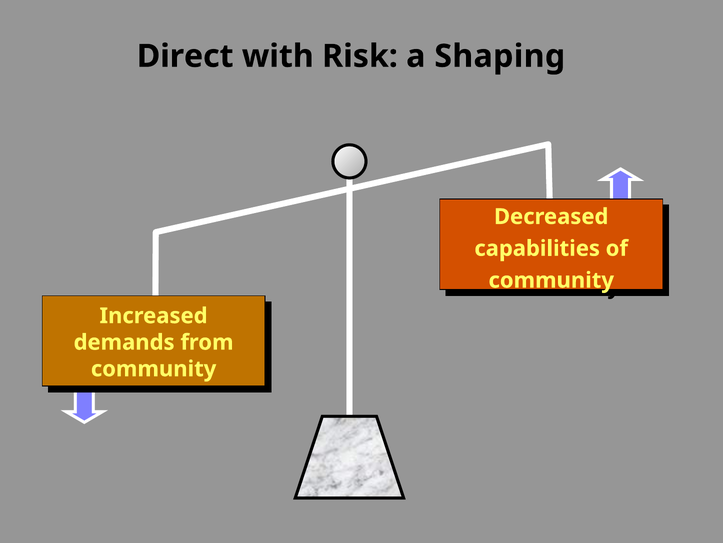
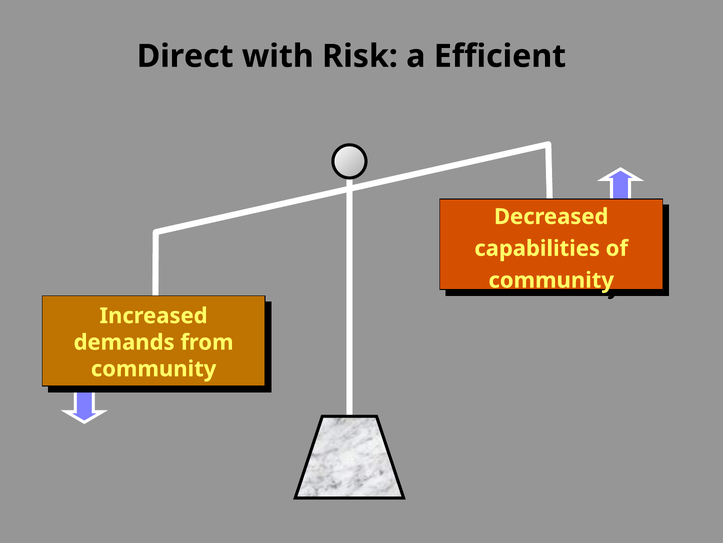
Shaping: Shaping -> Efficient (500, 56)
